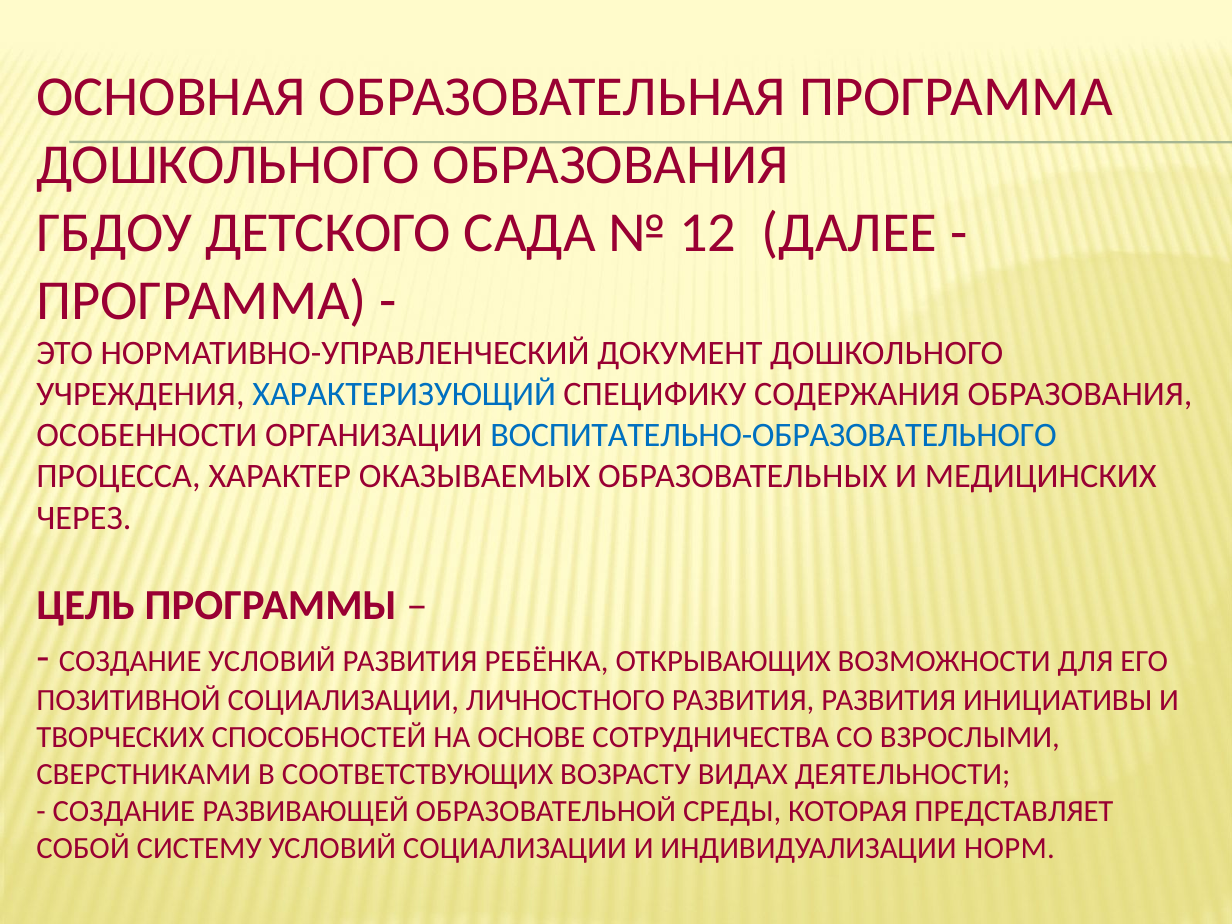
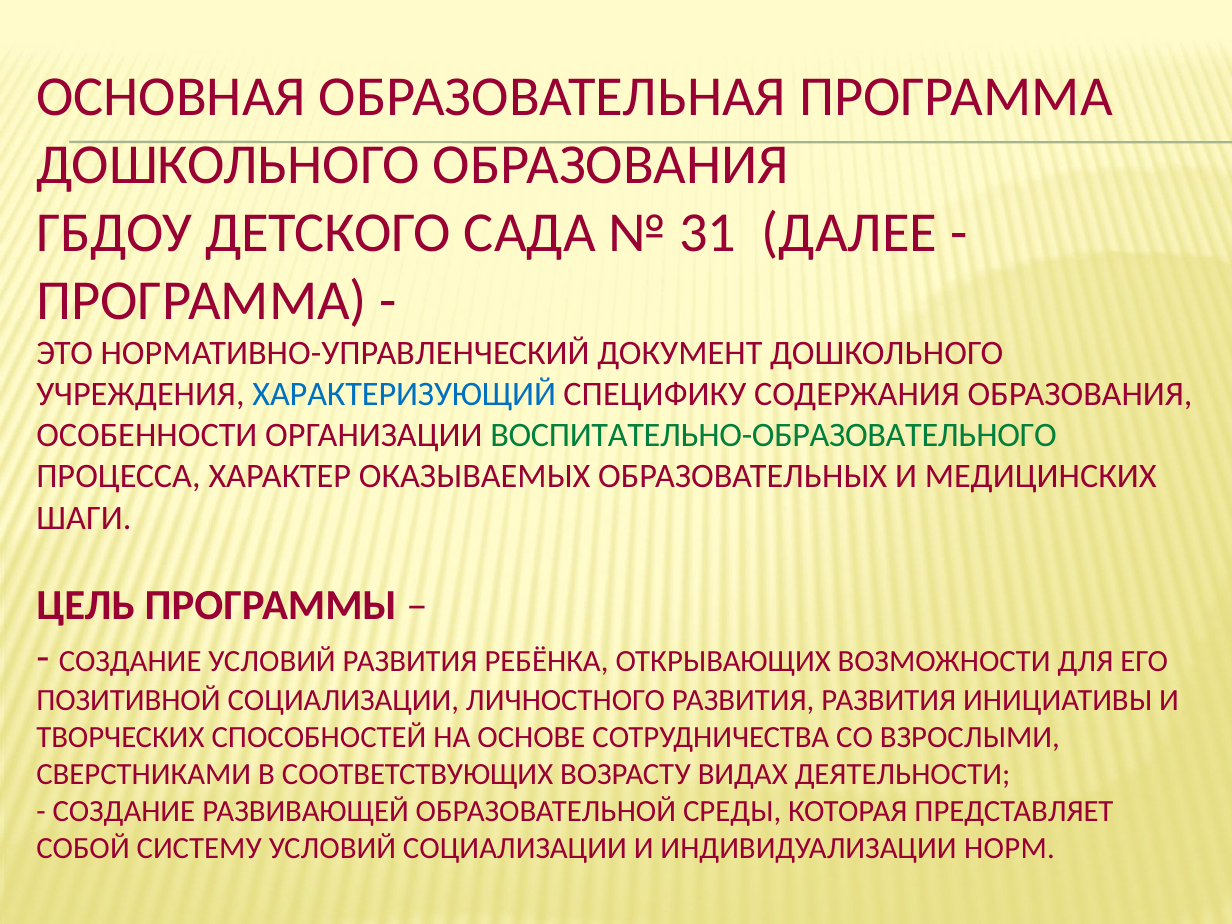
12: 12 -> 31 (708, 233)
ВОСПИТАТЕЛЬНО-ОБРАЗОВАТЕЛЬНОГО colour: blue -> green (774, 436)
ЧЕРЕЗ: ЧЕРЕЗ -> ШАГИ (84, 518)
